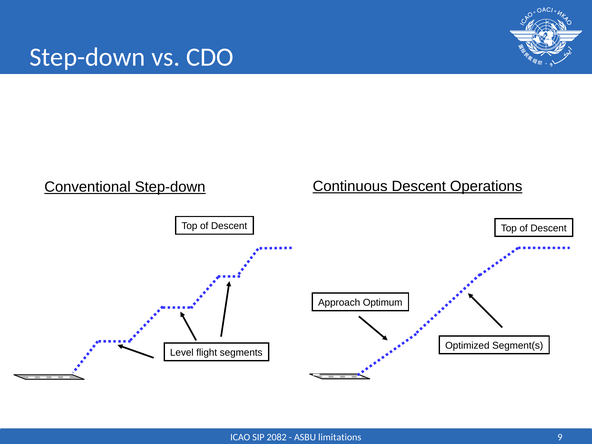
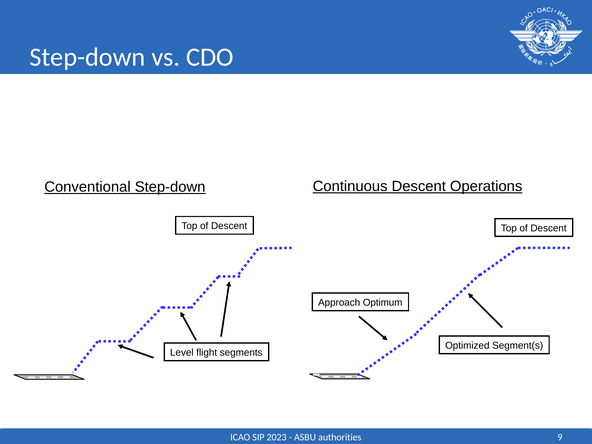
2082: 2082 -> 2023 (277, 437)
limitations: limitations -> authorities (340, 437)
